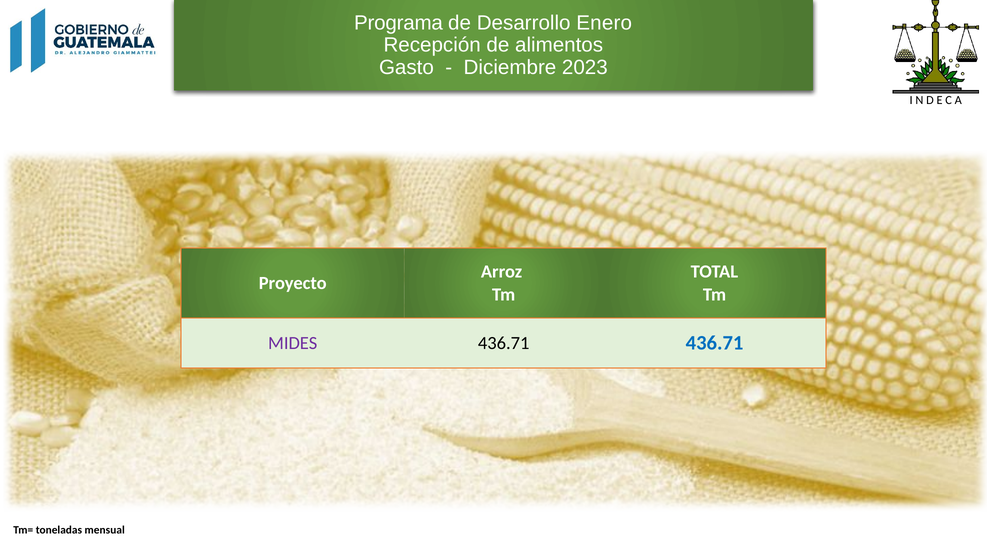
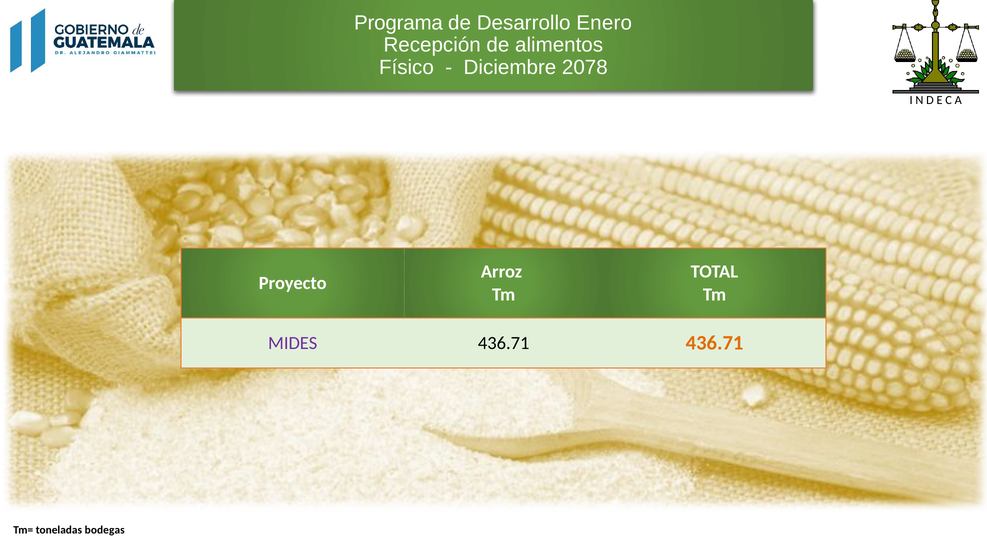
Gasto: Gasto -> Físico (406, 67)
2023: 2023 -> 2078 (585, 67)
436.71 colour: blue -> orange (715, 343)
mensual: mensual -> bodegas (105, 530)
